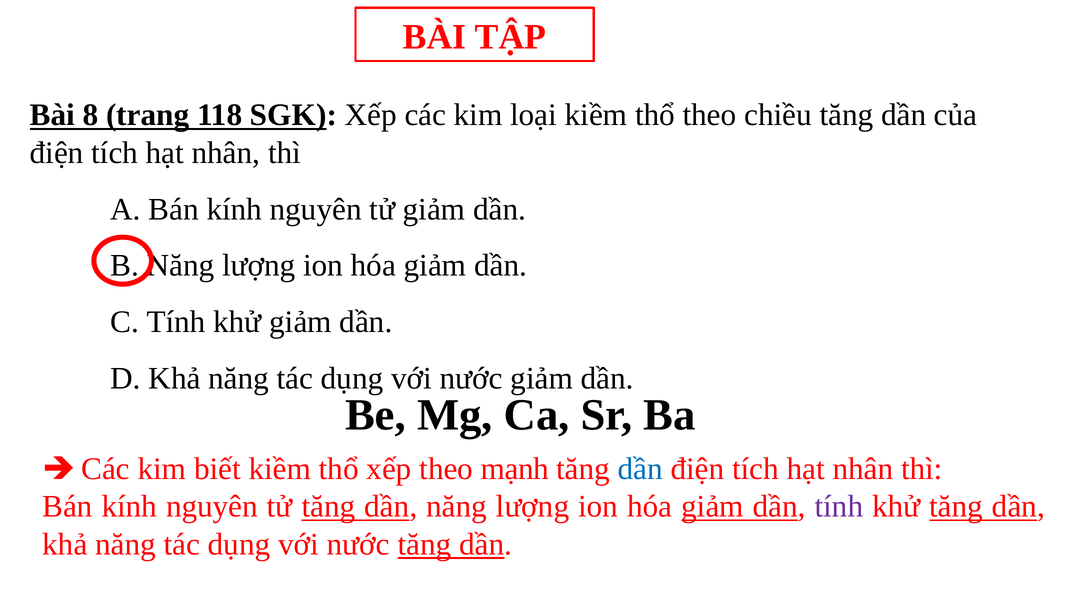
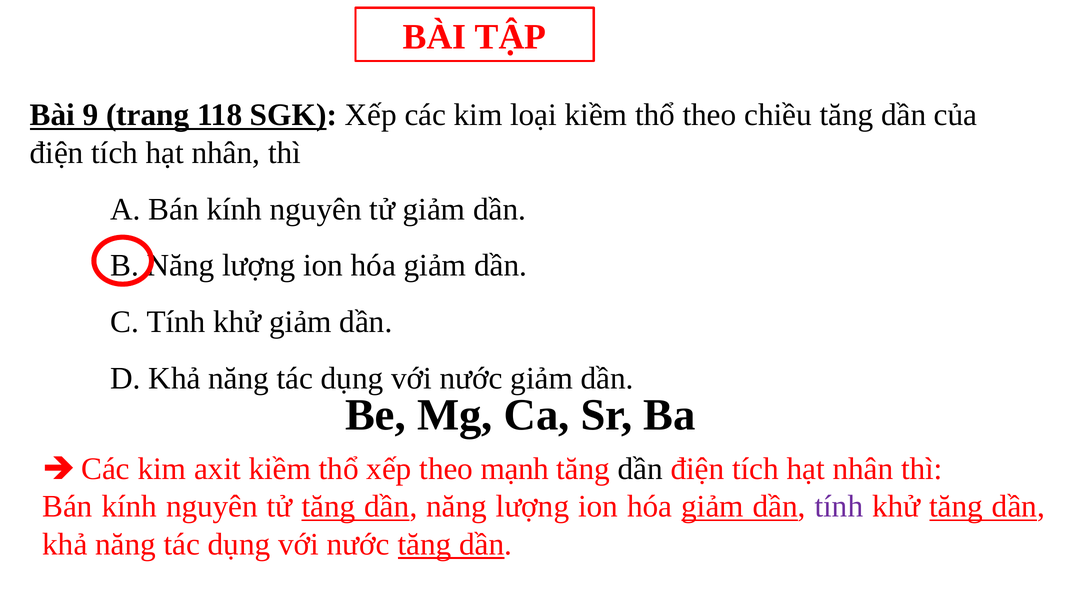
8: 8 -> 9 (90, 115)
biết: biết -> axit (217, 469)
dần colour: blue -> black (640, 469)
